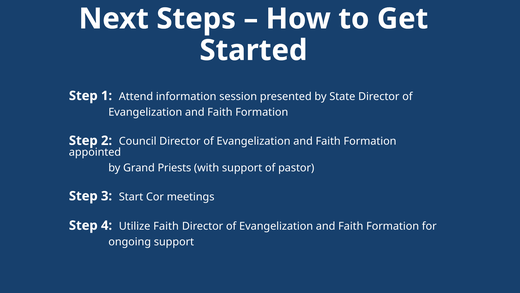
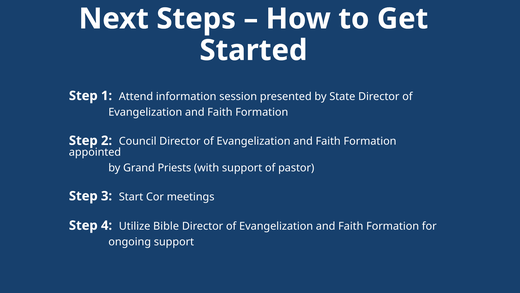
Utilize Faith: Faith -> Bible (166, 226)
